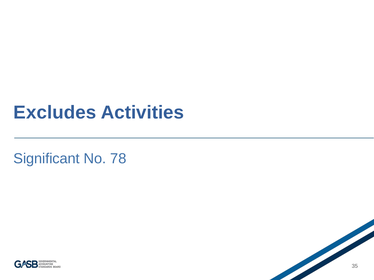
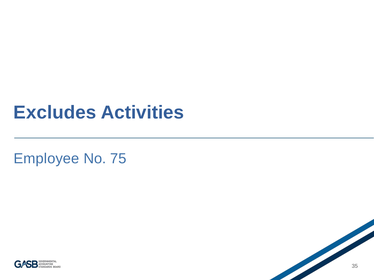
Significant: Significant -> Employee (46, 159)
78: 78 -> 75 (118, 159)
